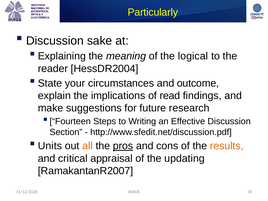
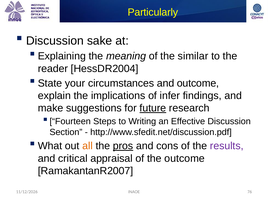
logical: logical -> similar (193, 56)
read: read -> infer (170, 96)
future underline: none -> present (153, 108)
Units: Units -> What (50, 146)
results colour: orange -> purple (227, 146)
the updating: updating -> outcome (185, 158)
